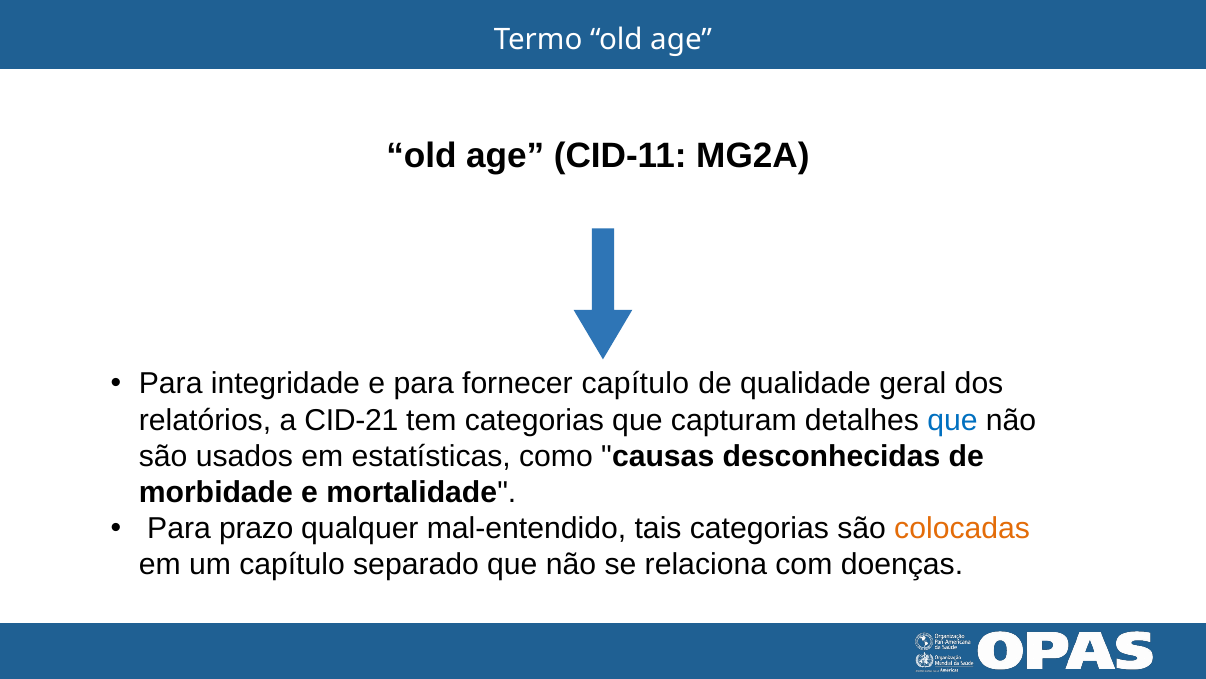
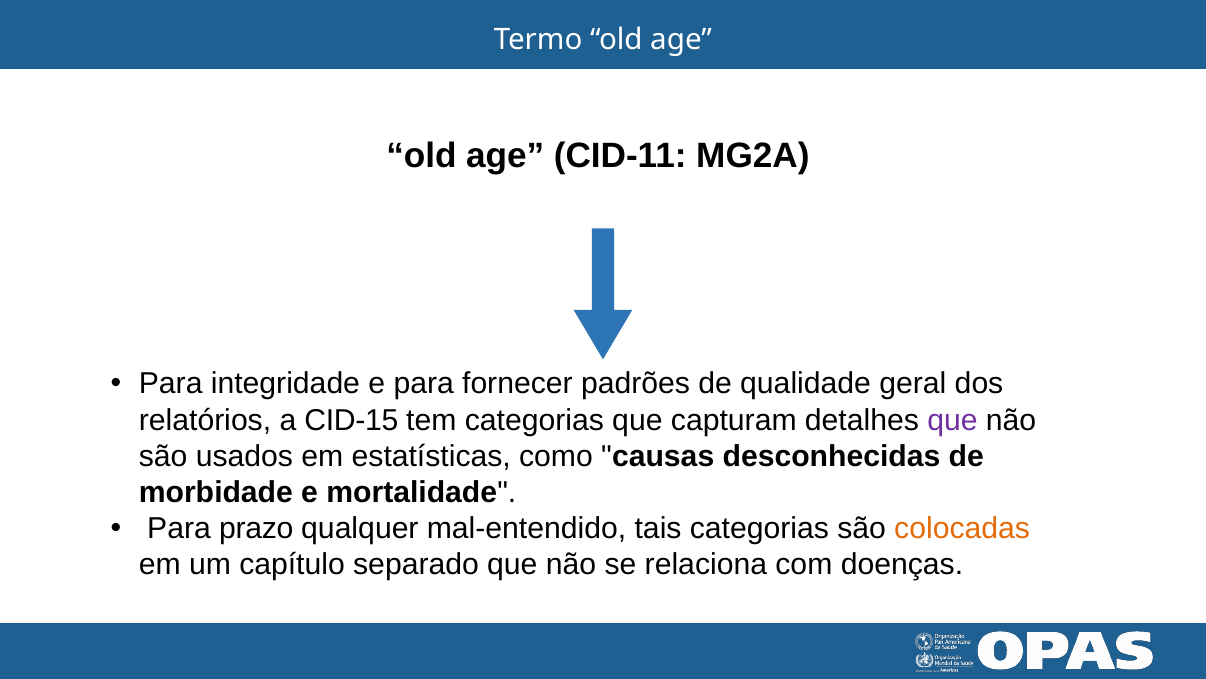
fornecer capítulo: capítulo -> padrões (636, 384)
CID-21: CID-21 -> CID-15 (351, 420)
que colour: blue -> purple (952, 420)
